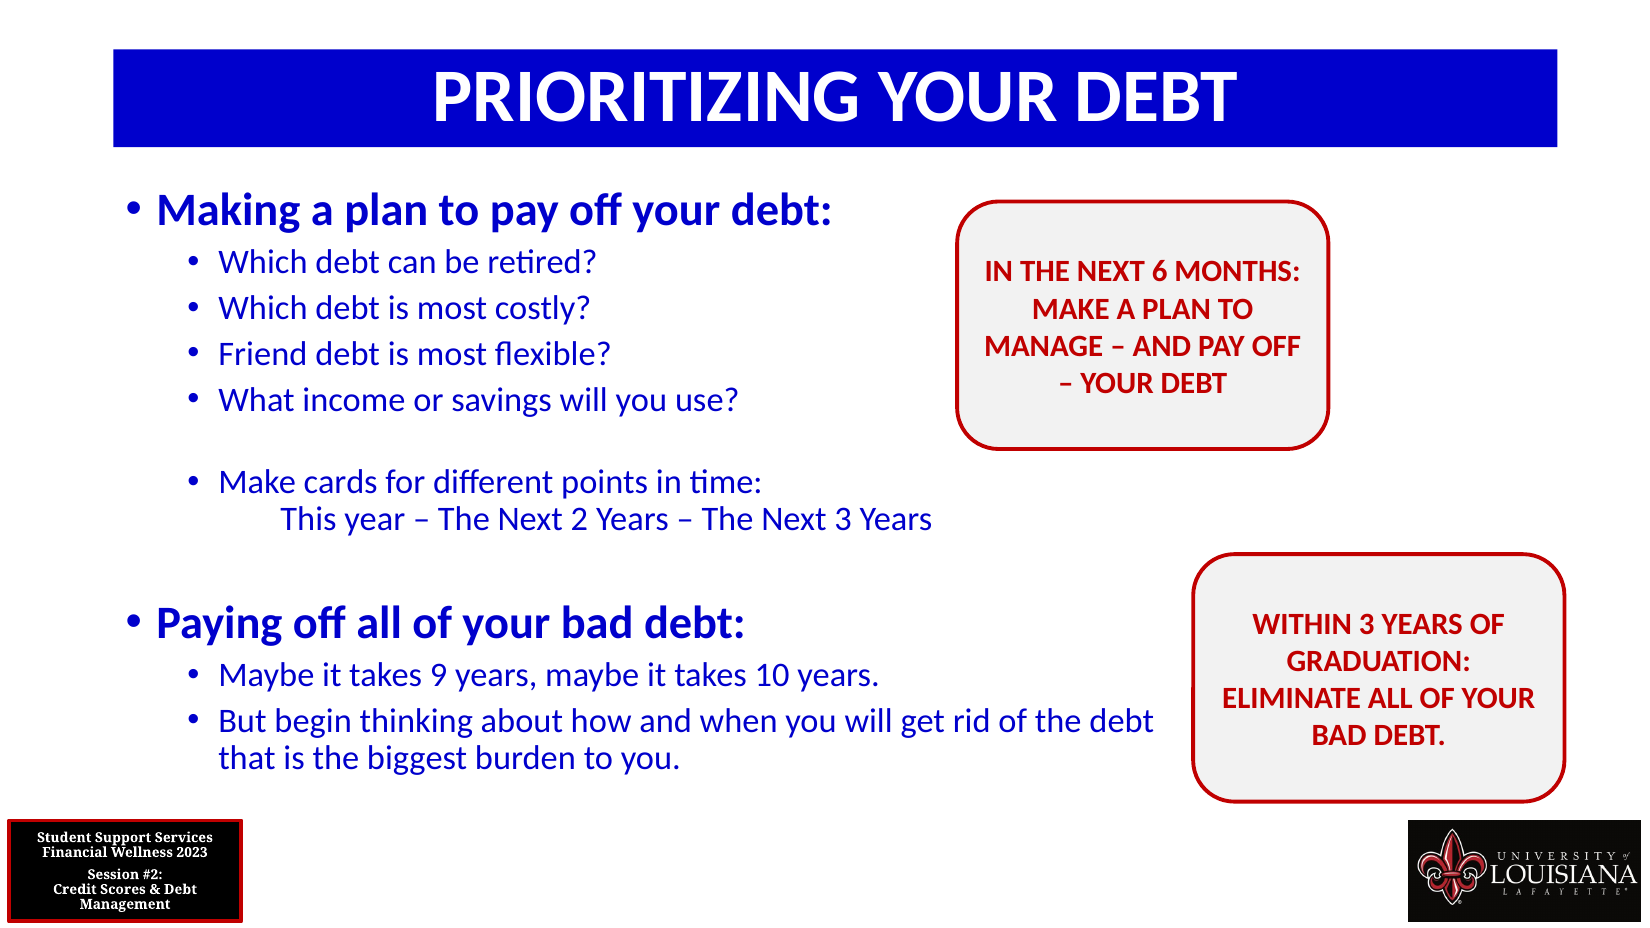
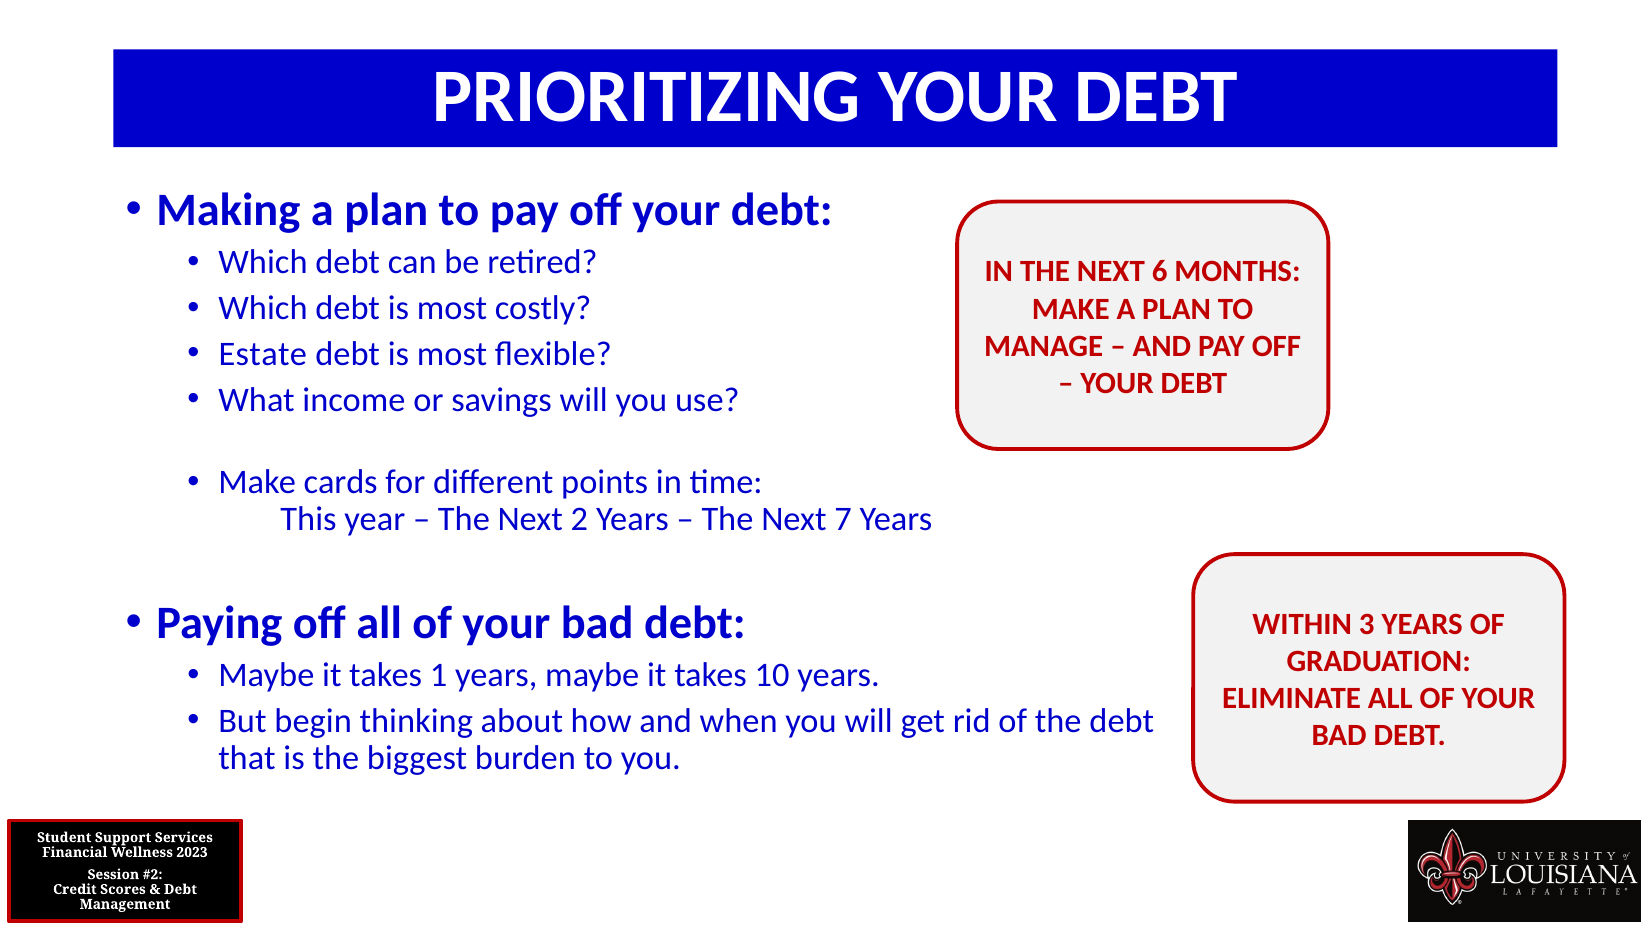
Friend: Friend -> Estate (263, 354)
Next 3: 3 -> 7 (843, 520)
9: 9 -> 1 (439, 675)
